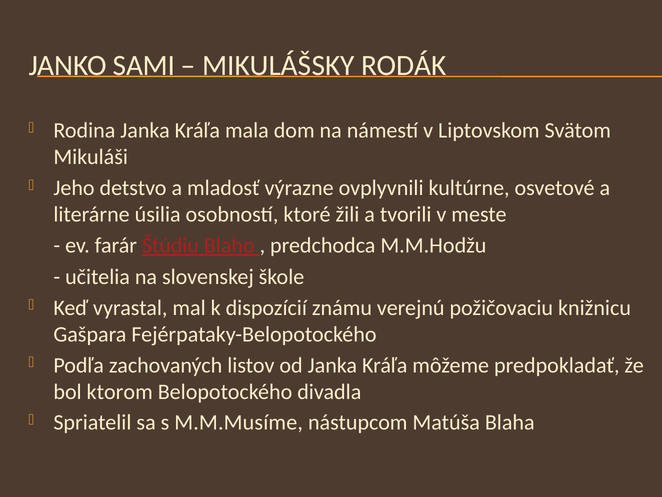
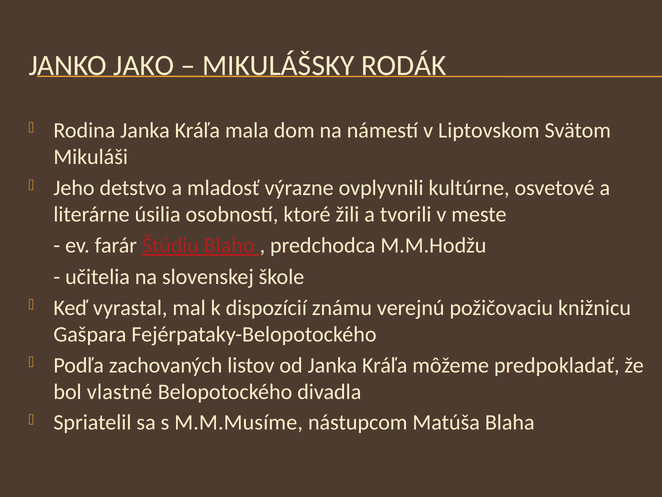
SAMI: SAMI -> JAKO (144, 65)
ktorom: ktorom -> vlastné (120, 391)
